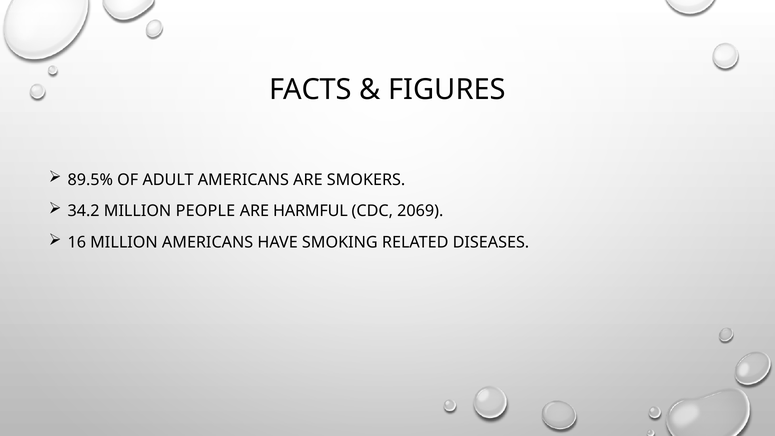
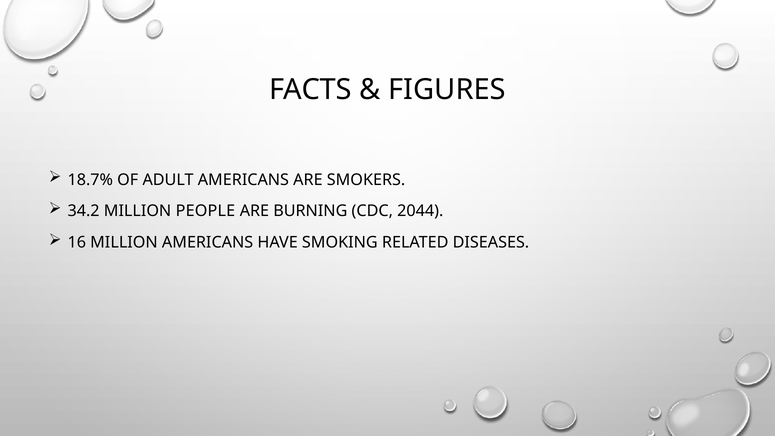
89.5%: 89.5% -> 18.7% (90, 180)
HARMFUL: HARMFUL -> BURNING (310, 211)
2069: 2069 -> 2044 (420, 211)
